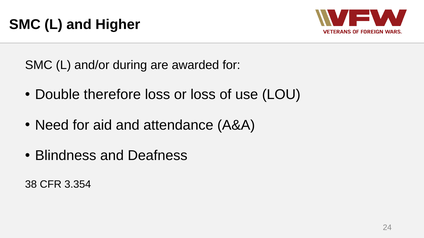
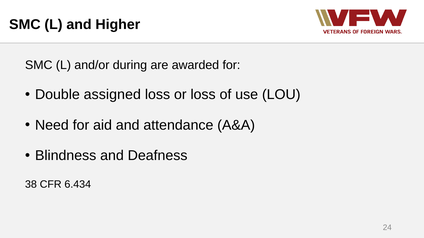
therefore: therefore -> assigned (112, 95)
3.354: 3.354 -> 6.434 (78, 185)
